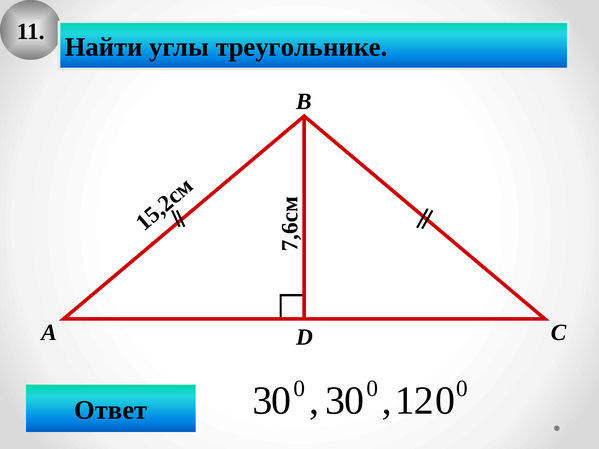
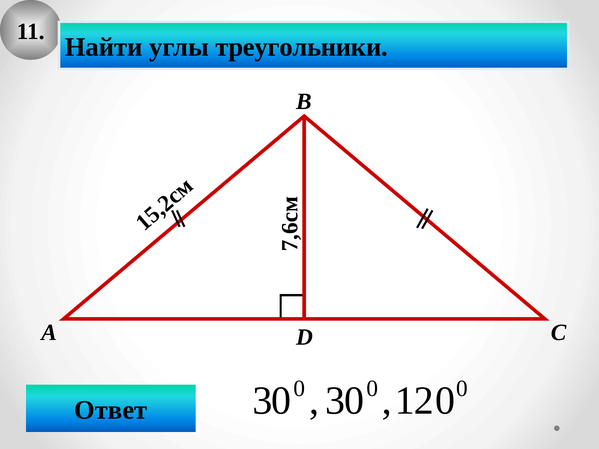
треугольнике: треугольнике -> треугольники (302, 47)
